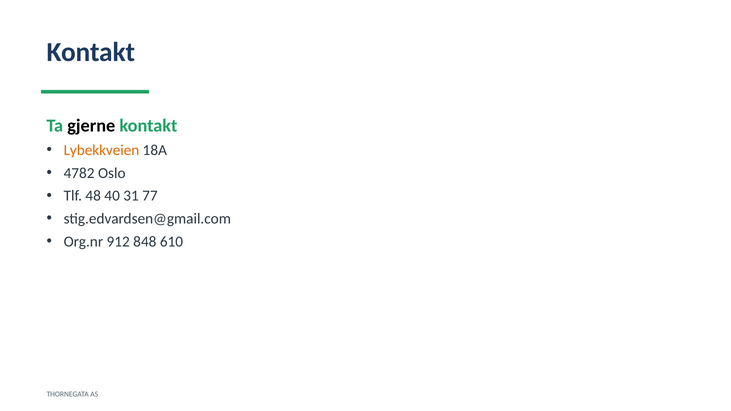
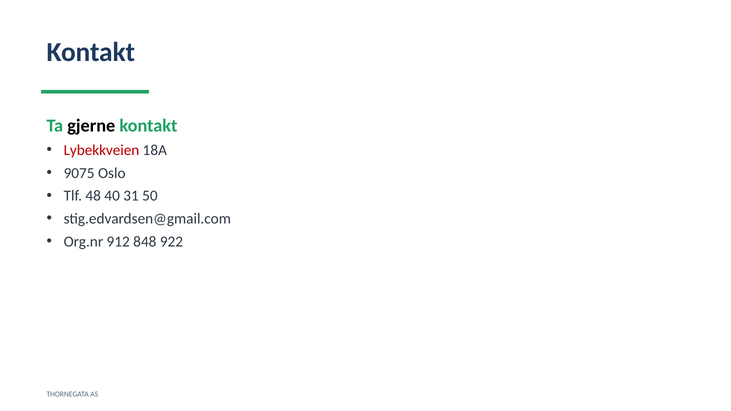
Lybekkveien colour: orange -> red (101, 150)
4782: 4782 -> 9075 (79, 173)
77: 77 -> 50 (150, 196)
610: 610 -> 922 (171, 242)
